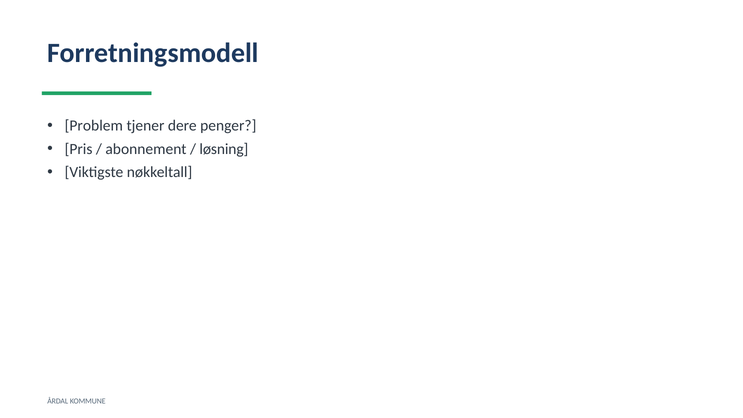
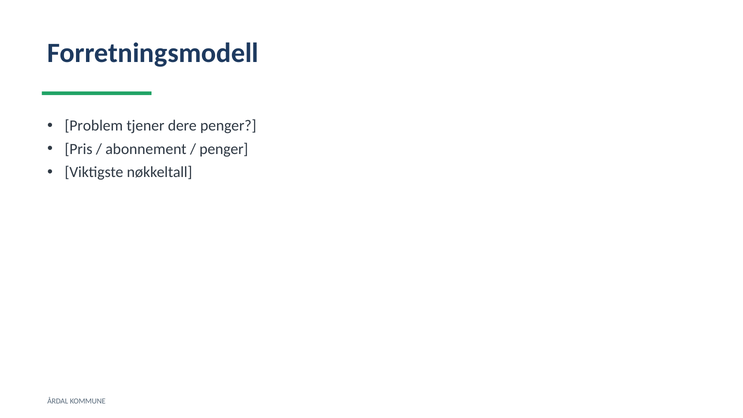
løsning: løsning -> penger (224, 149)
